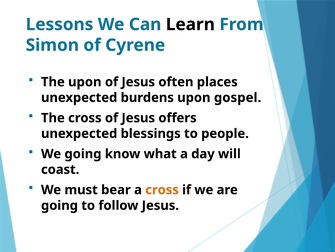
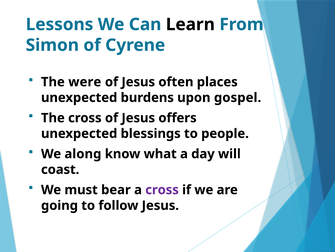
The upon: upon -> were (85, 82)
We going: going -> along (83, 153)
cross colour: orange -> purple (162, 189)
